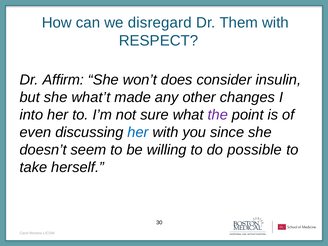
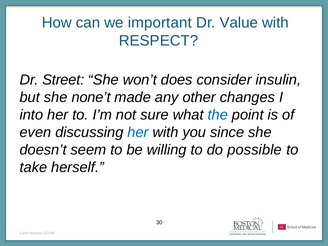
disregard: disregard -> important (160, 23)
Them: Them -> Value (239, 23)
Affirm: Affirm -> Street (63, 80)
what’t: what’t -> none’t (91, 97)
the colour: purple -> blue (218, 115)
